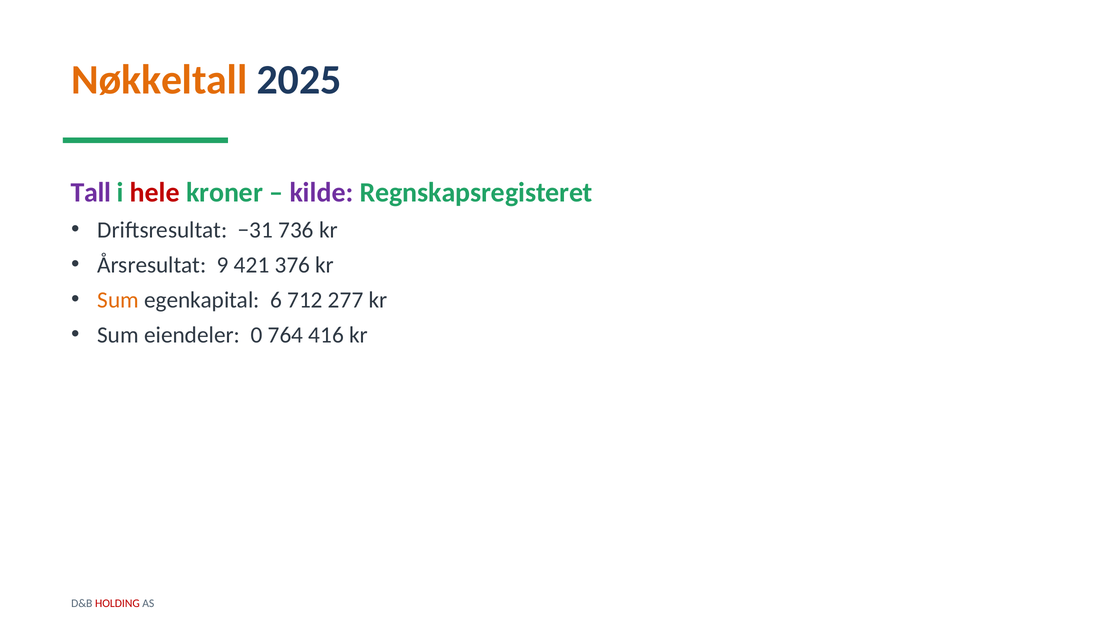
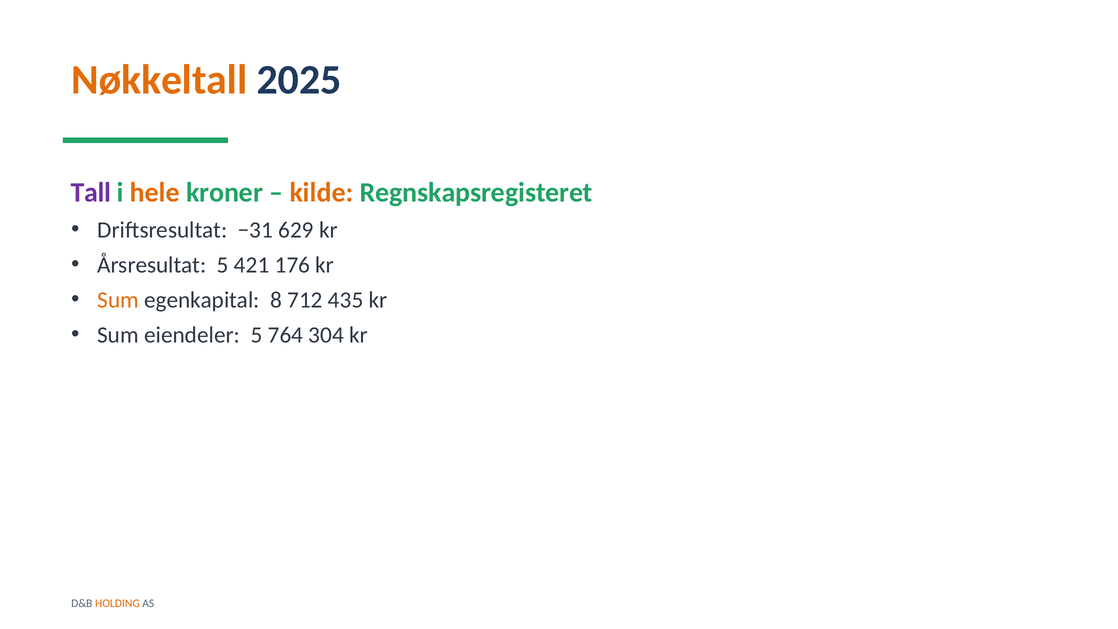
hele colour: red -> orange (155, 192)
kilde colour: purple -> orange (321, 192)
736: 736 -> 629 (296, 230)
Årsresultat 9: 9 -> 5 (223, 265)
376: 376 -> 176 (292, 265)
6: 6 -> 8 (276, 300)
277: 277 -> 435 (346, 300)
eiendeler 0: 0 -> 5 (257, 335)
416: 416 -> 304 (326, 335)
HOLDING colour: red -> orange (117, 603)
